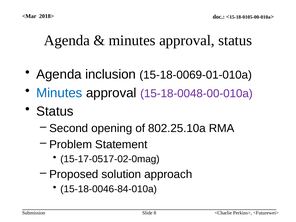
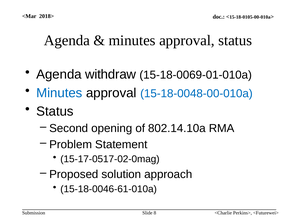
inclusion: inclusion -> withdraw (111, 74)
15-18-0048-00-010a colour: purple -> blue (196, 93)
802.25.10a: 802.25.10a -> 802.14.10a (177, 128)
15-18-0046-84-010a: 15-18-0046-84-010a -> 15-18-0046-61-010a (109, 189)
